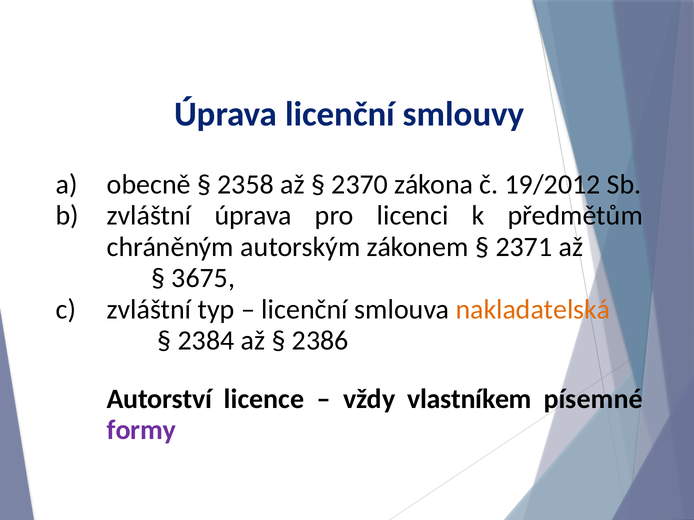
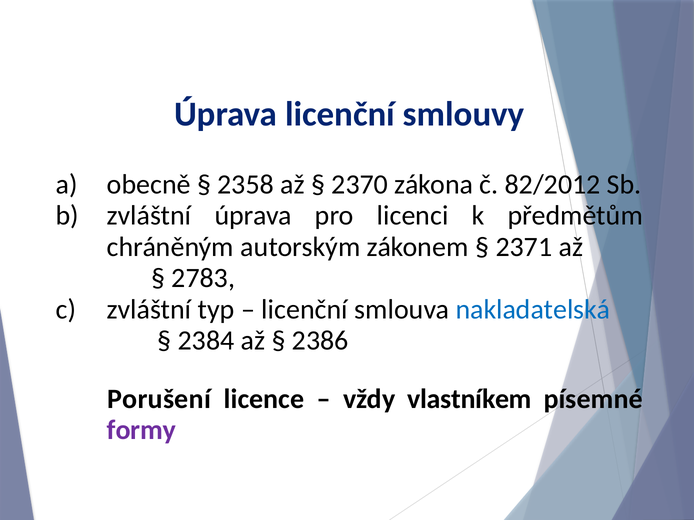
19/2012: 19/2012 -> 82/2012 (553, 185)
3675: 3675 -> 2783 (203, 278)
nakladatelská colour: orange -> blue (533, 310)
Autorství: Autorství -> Porušení (159, 399)
